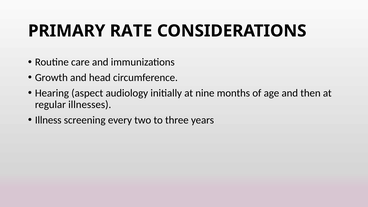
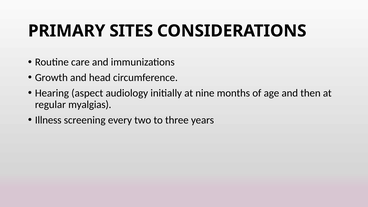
RATE: RATE -> SITES (131, 31)
illnesses: illnesses -> myalgias (90, 105)
